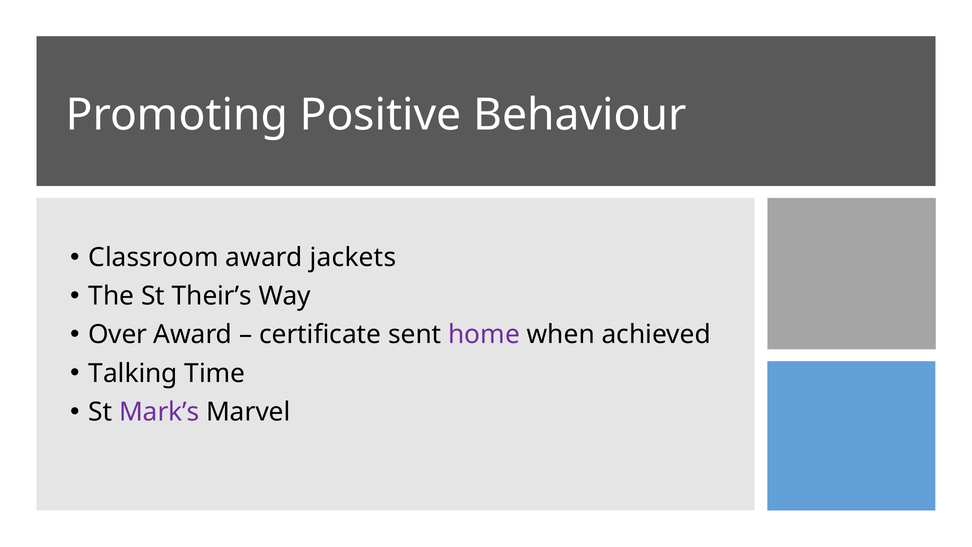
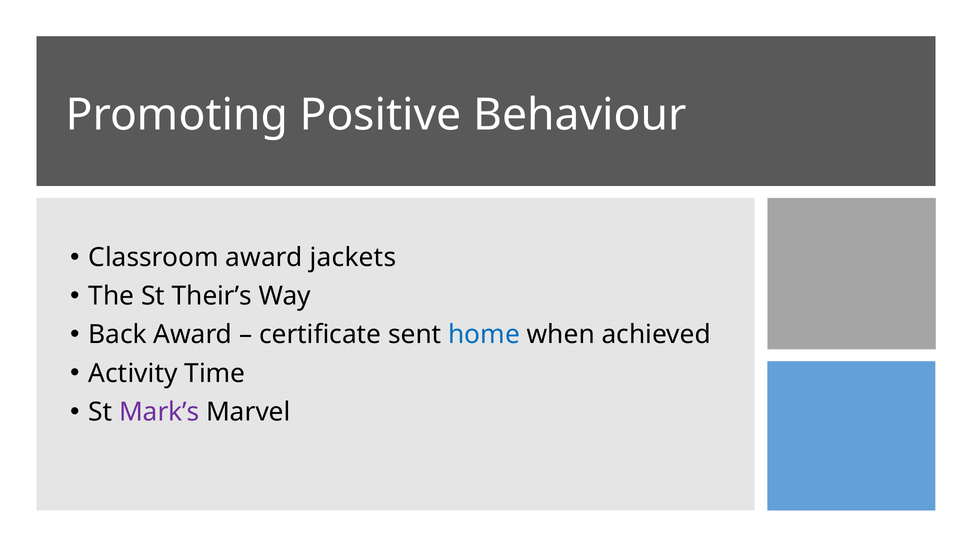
Over: Over -> Back (118, 335)
home colour: purple -> blue (484, 335)
Talking: Talking -> Activity (133, 373)
